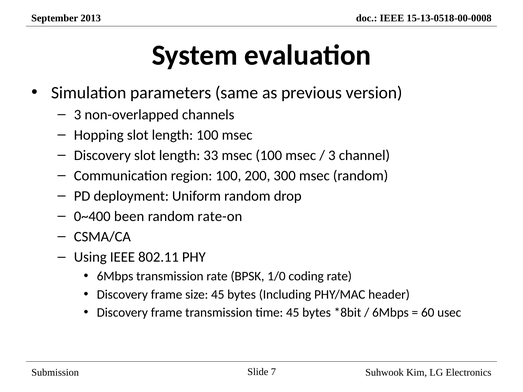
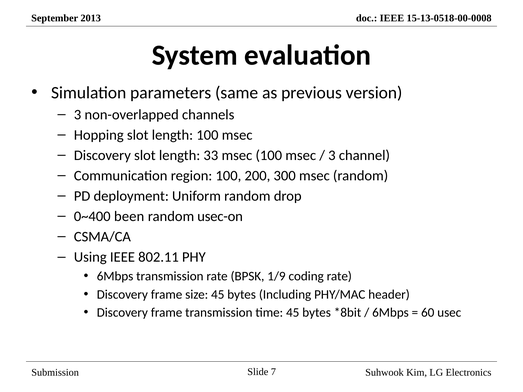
rate-on: rate-on -> usec-on (220, 216)
1/0: 1/0 -> 1/9 (276, 276)
